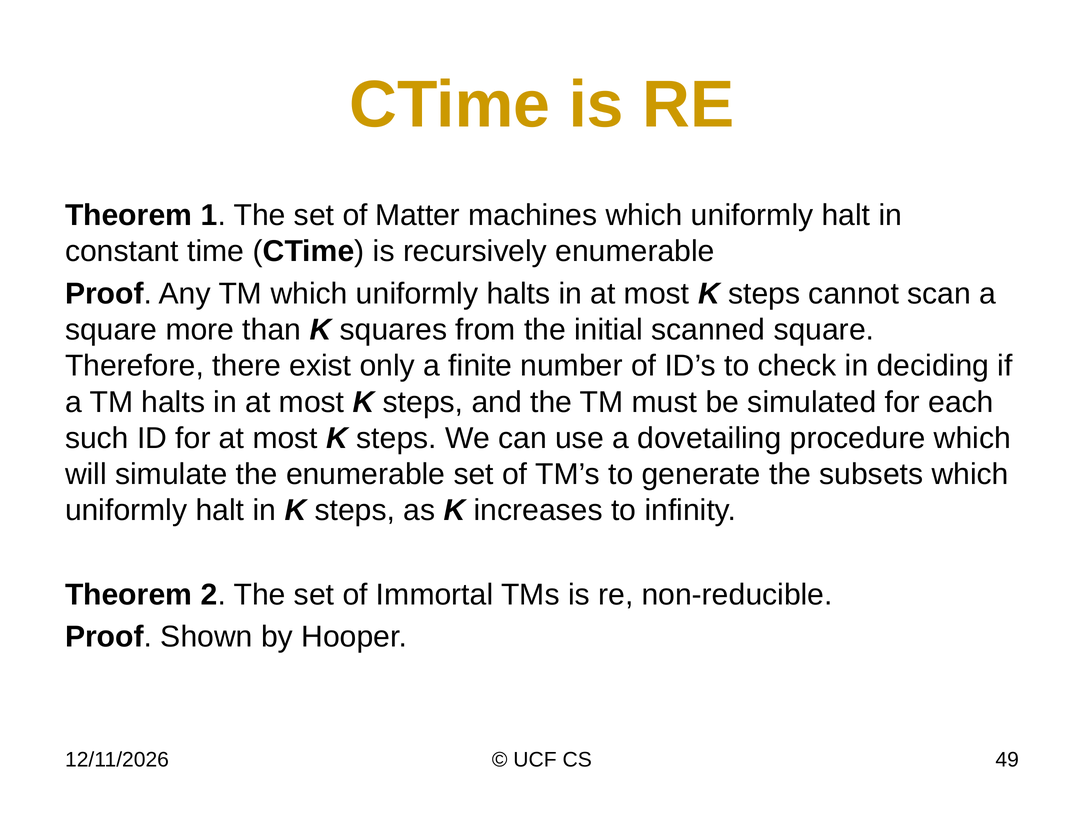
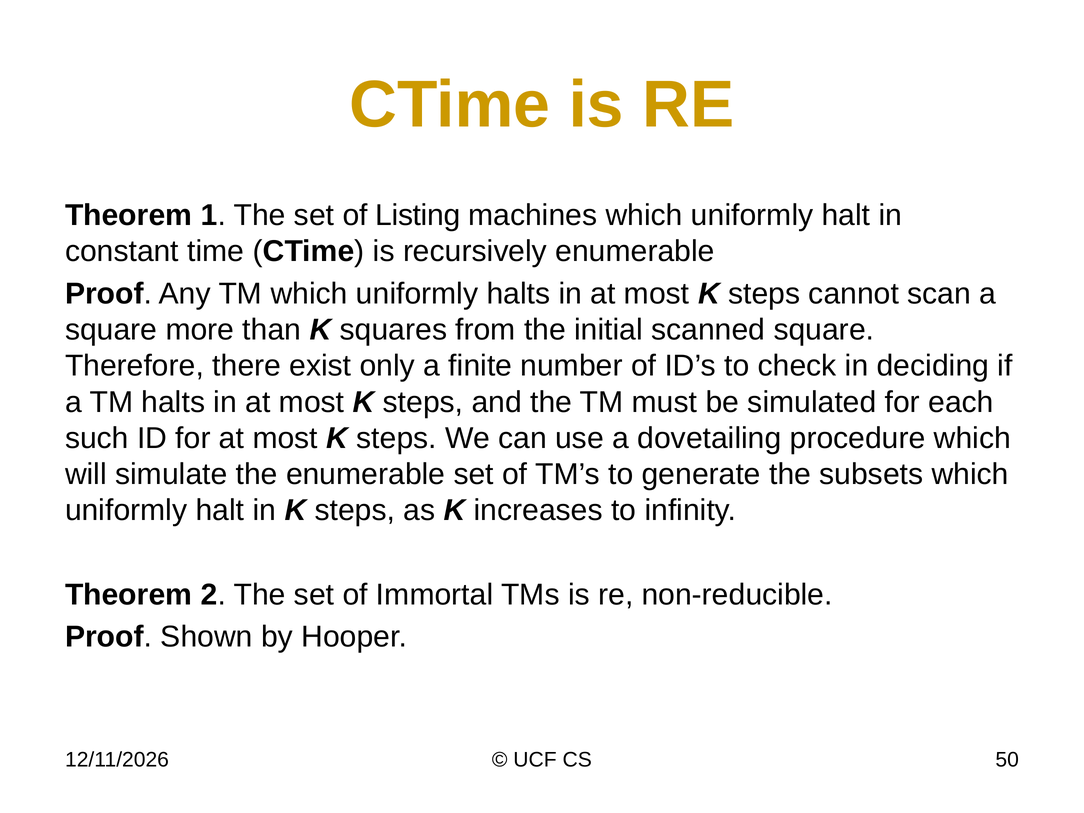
Matter: Matter -> Listing (418, 215)
49: 49 -> 50 (1007, 760)
